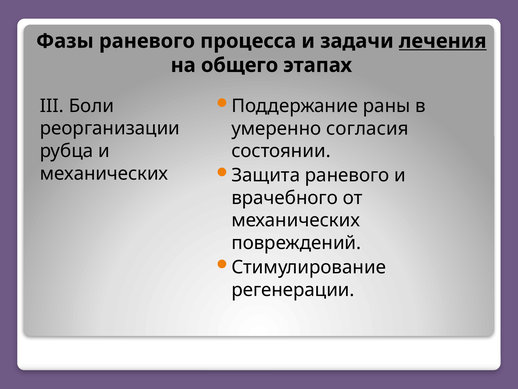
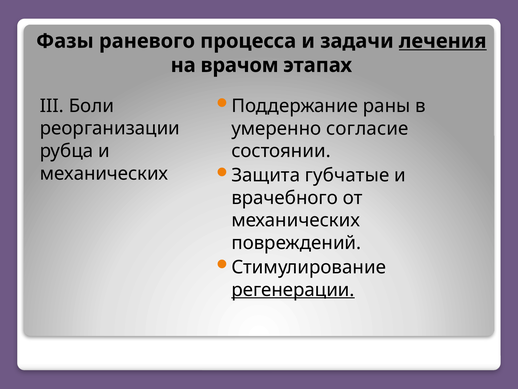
общего: общего -> врачом (240, 65)
согласия: согласия -> согласие (367, 128)
Защита раневого: раневого -> губчатые (347, 175)
регенерации underline: none -> present (293, 289)
